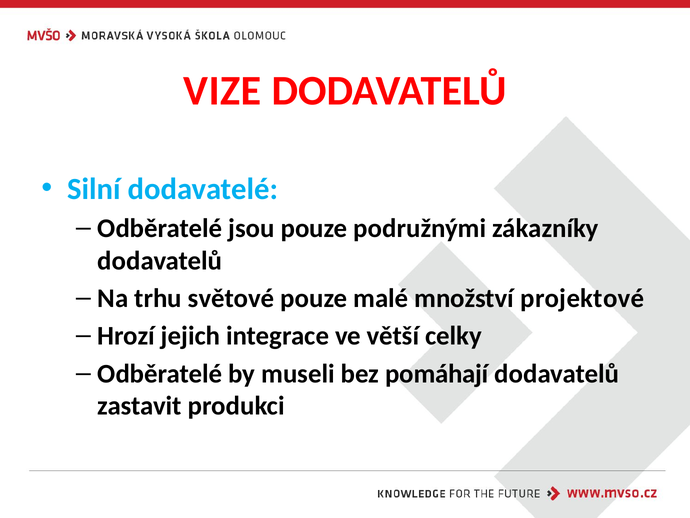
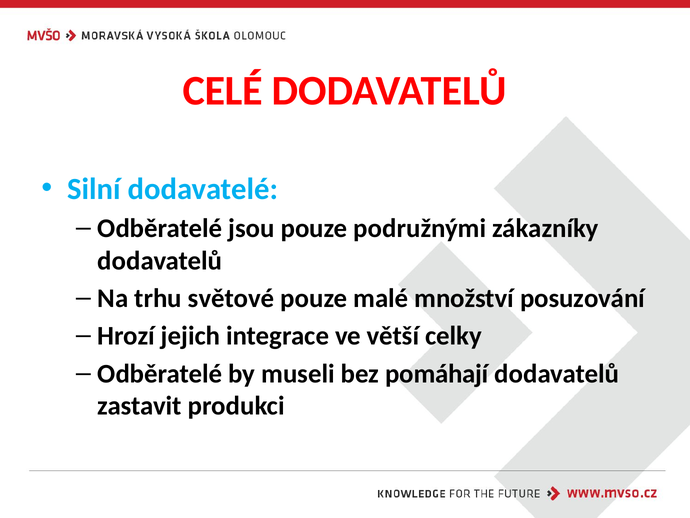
VIZE: VIZE -> CELÉ (223, 91)
projektové: projektové -> posuzování (582, 298)
